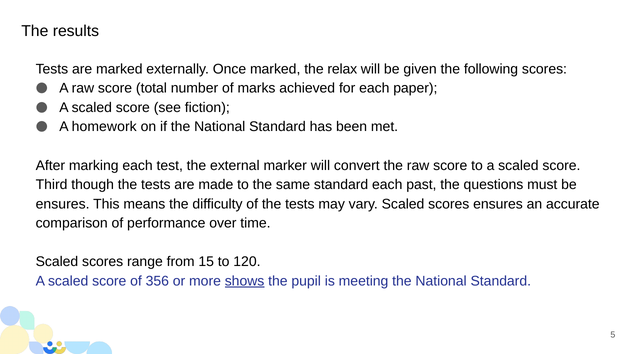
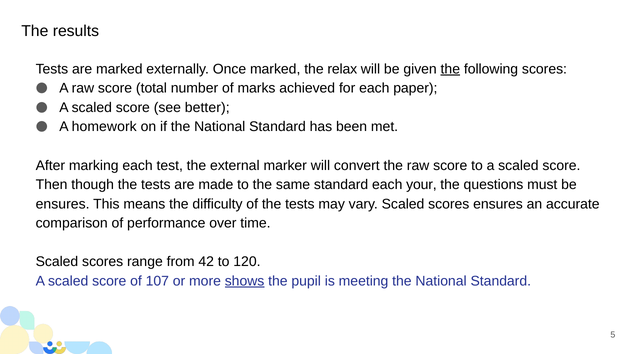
the underline: none -> present (450, 69)
fiction: fiction -> better (207, 108)
Third: Third -> Then (52, 185)
past: past -> your (421, 185)
15: 15 -> 42 (206, 262)
356: 356 -> 107 (157, 281)
